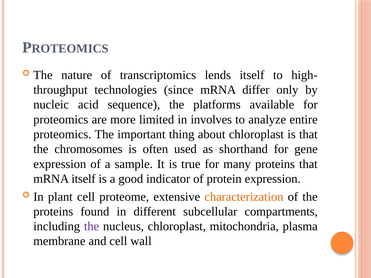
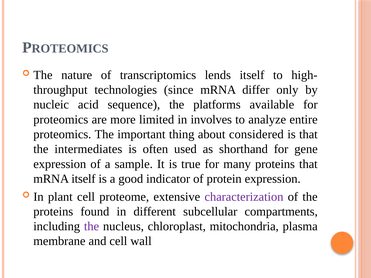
about chloroplast: chloroplast -> considered (256, 134)
chromosomes: chromosomes -> intermediates (88, 149)
characterization colour: orange -> purple (244, 197)
